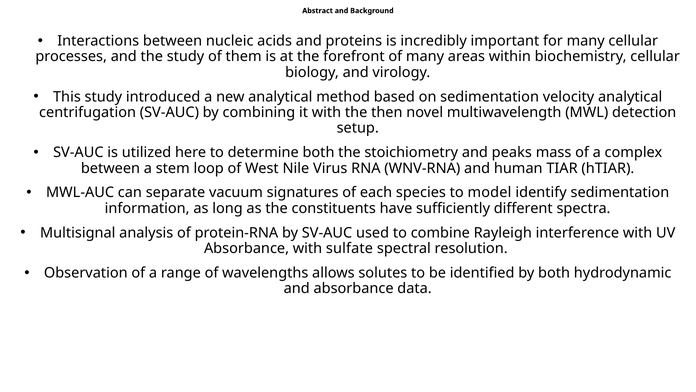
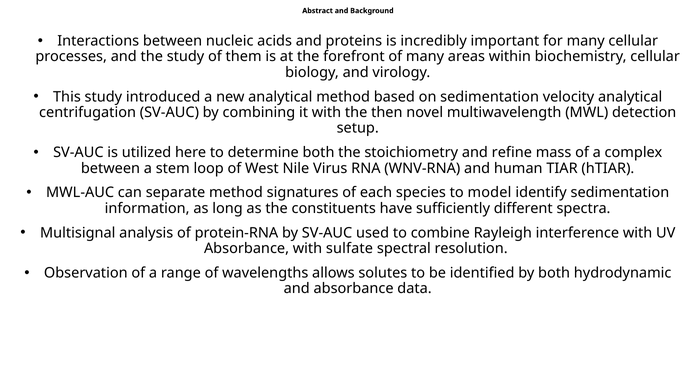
peaks: peaks -> refine (512, 152)
separate vacuum: vacuum -> method (236, 192)
